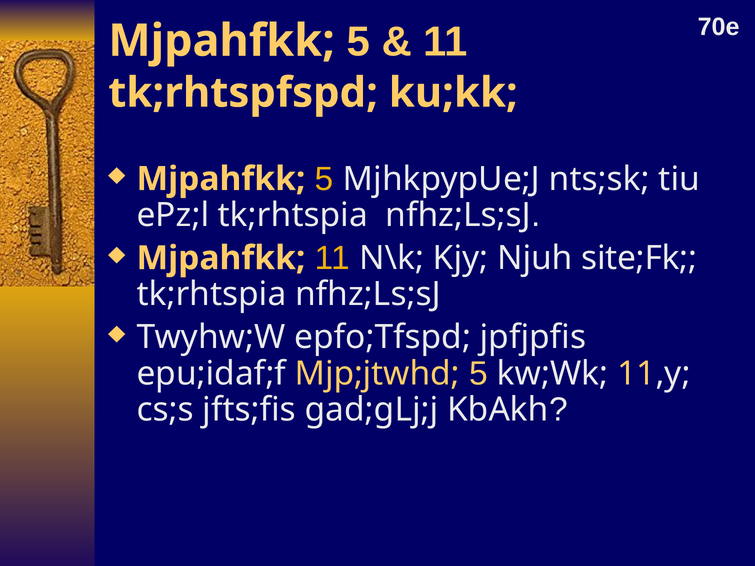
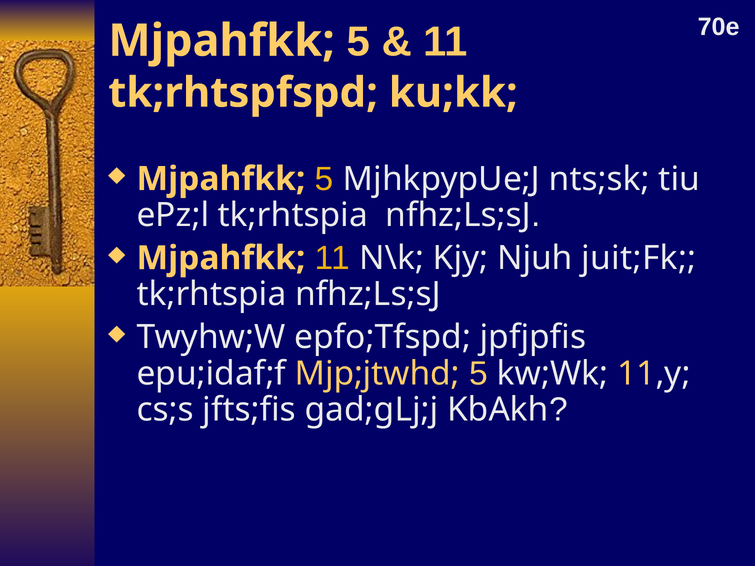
site;Fk: site;Fk -> juit;Fk (639, 258)
